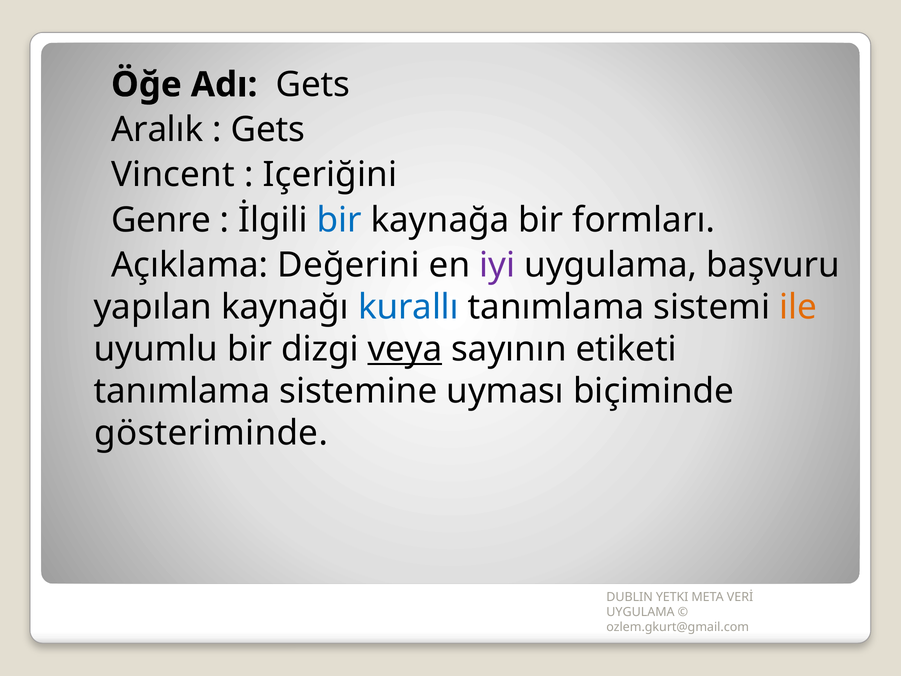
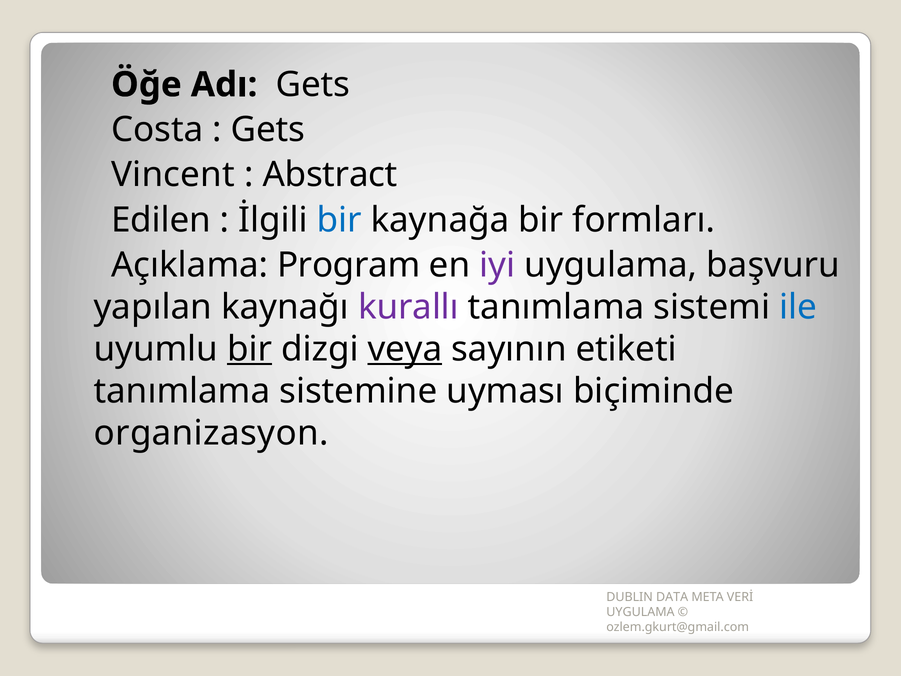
Aralık: Aralık -> Costa (157, 130)
Içeriğini: Içeriğini -> Abstract (330, 175)
Genre: Genre -> Edilen (161, 220)
Değerini: Değerini -> Program (349, 265)
kurallı colour: blue -> purple (408, 307)
ile colour: orange -> blue (798, 307)
bir underline: none -> present (250, 349)
gösteriminde: gösteriminde -> organizasyon (211, 433)
YETKI: YETKI -> DATA (672, 597)
